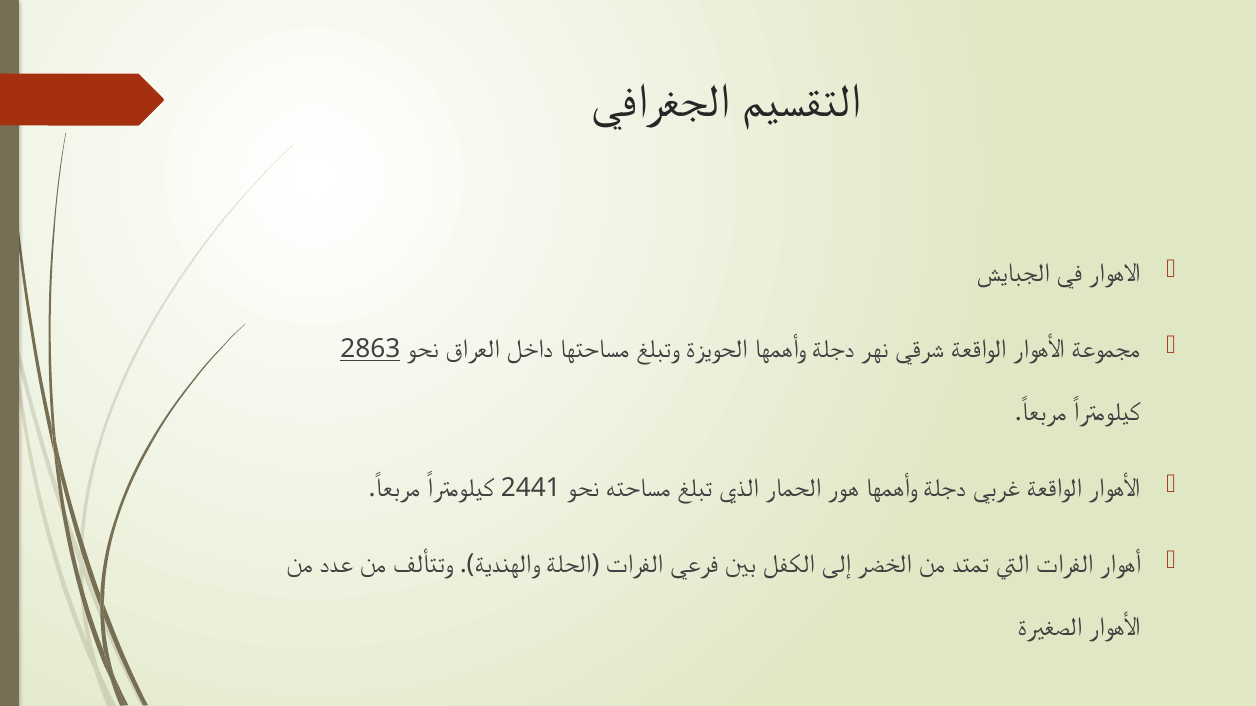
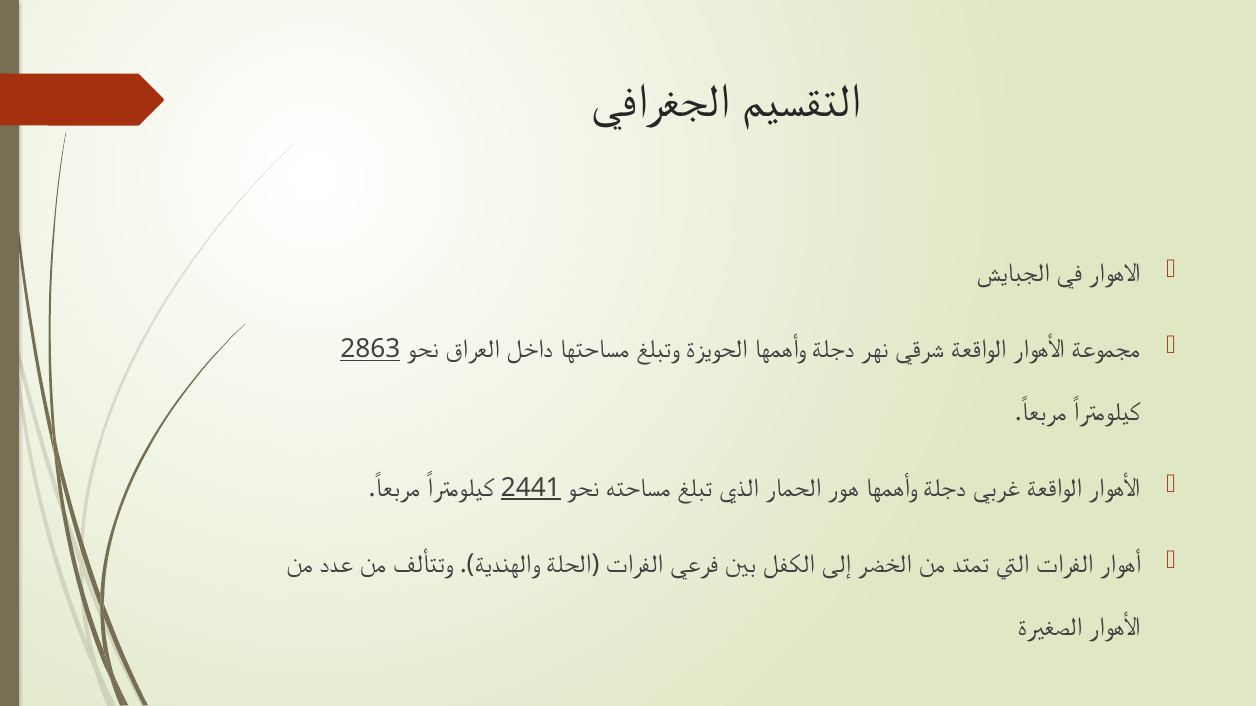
2441 underline: none -> present (531, 488)
